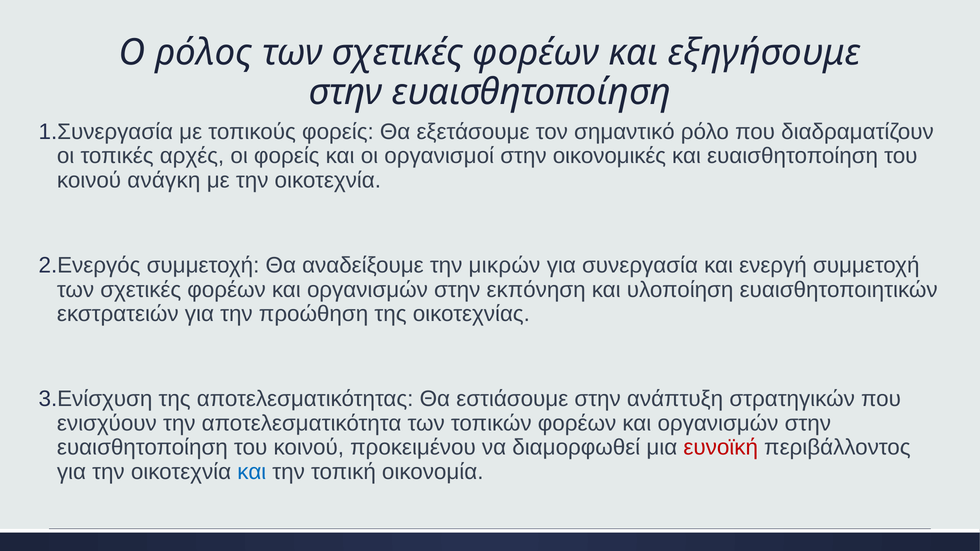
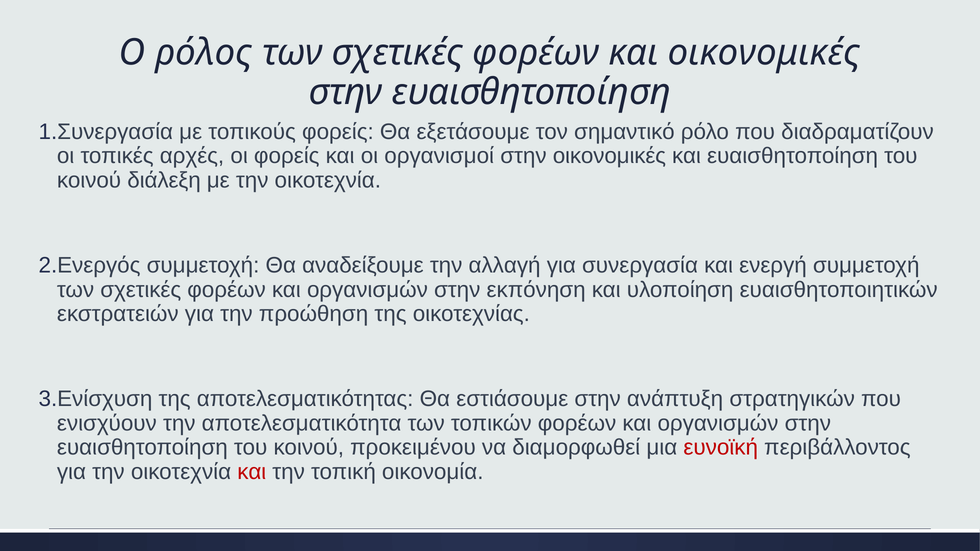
και εξηγήσουμε: εξηγήσουμε -> οικονομικές (764, 53)
ανάγκη: ανάγκη -> διάλεξη (164, 180)
μικρών: μικρών -> αλλαγή (505, 266)
και colour: blue -> red (252, 472)
